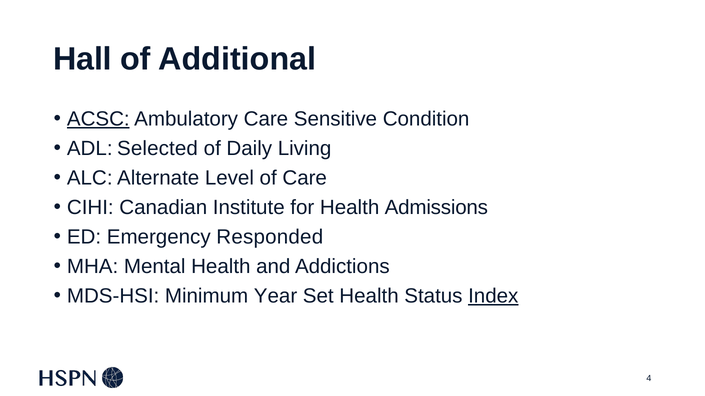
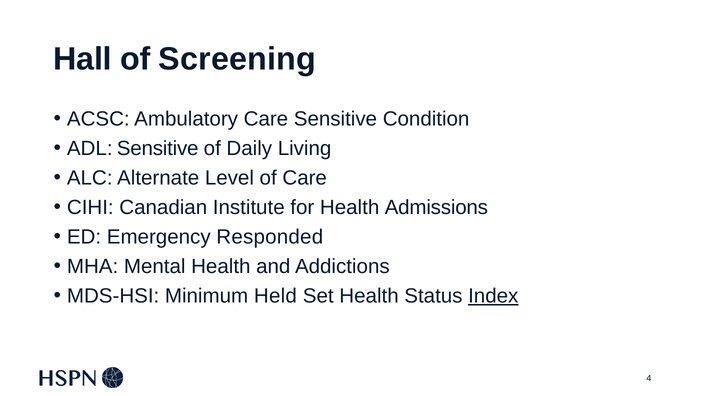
Additional: Additional -> Screening (237, 59)
ACSC underline: present -> none (98, 119)
ADL Selected: Selected -> Sensitive (158, 149)
Year: Year -> Held (275, 296)
